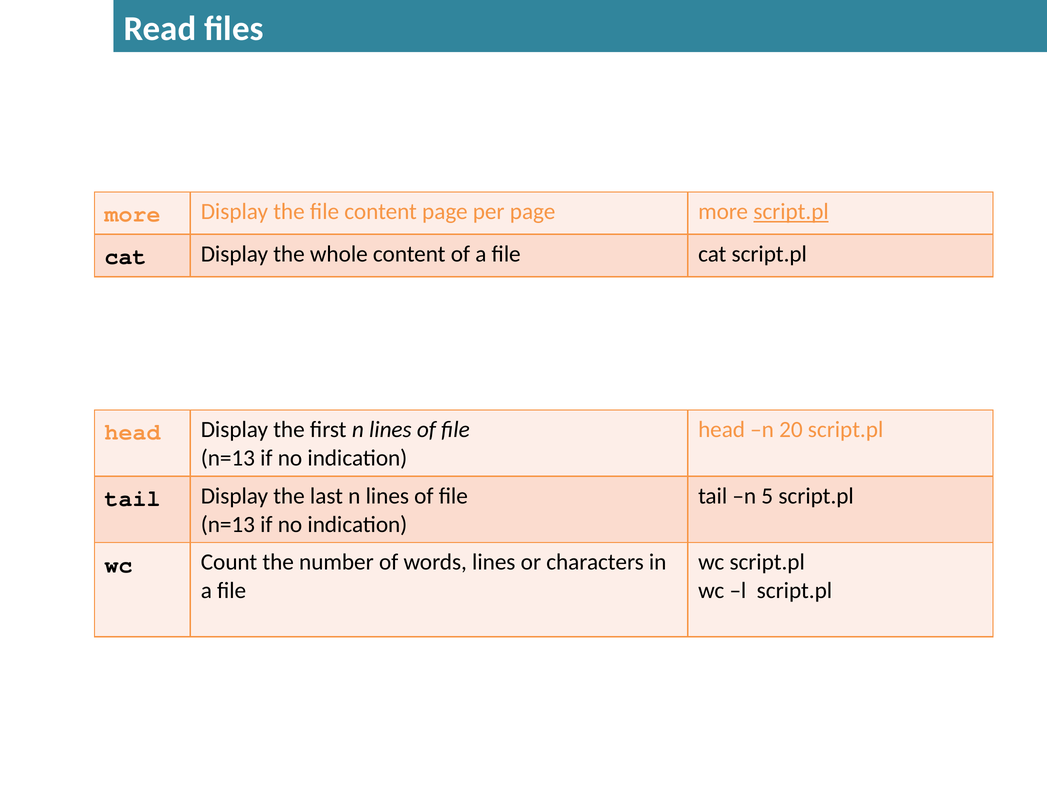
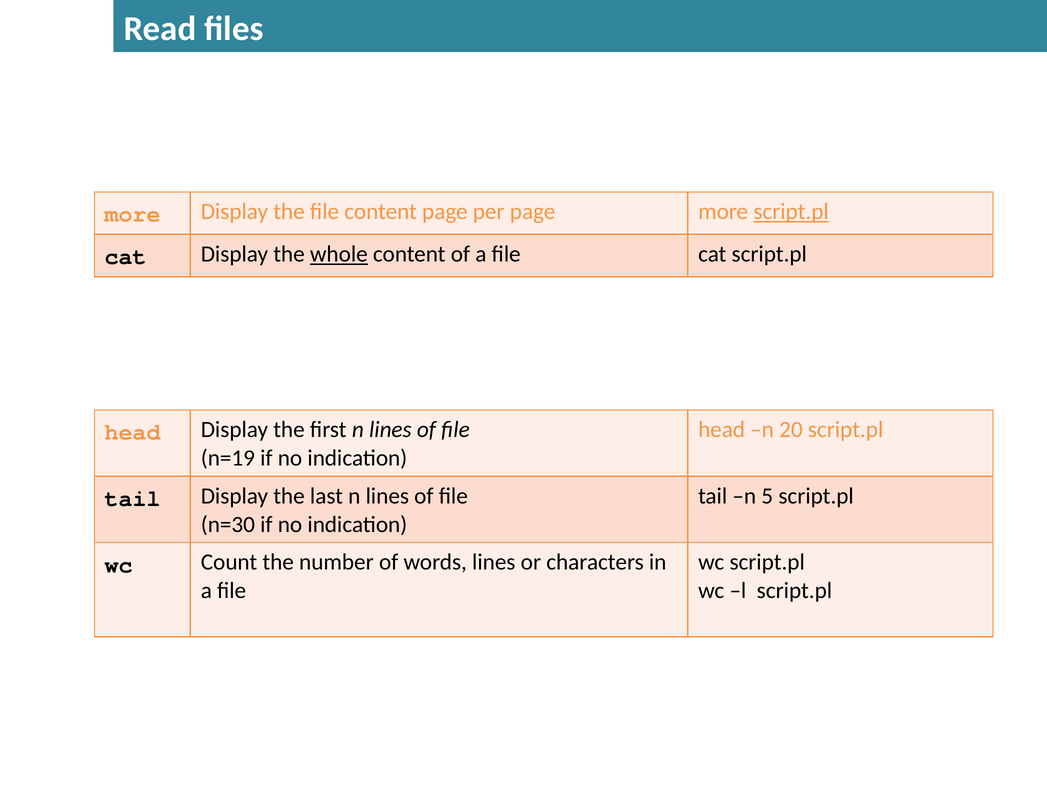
whole underline: none -> present (339, 254)
n=13: n=13 -> n=19 (228, 458)
n=13: n=13 -> n=30 (228, 525)
